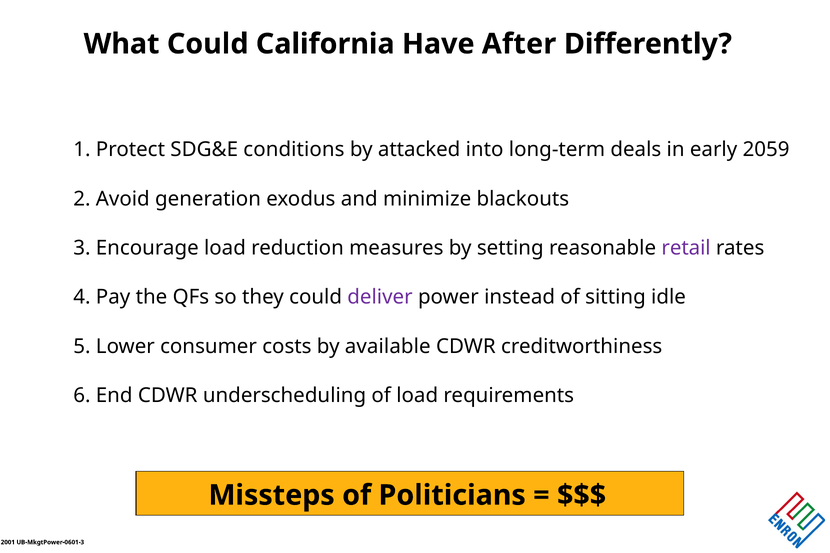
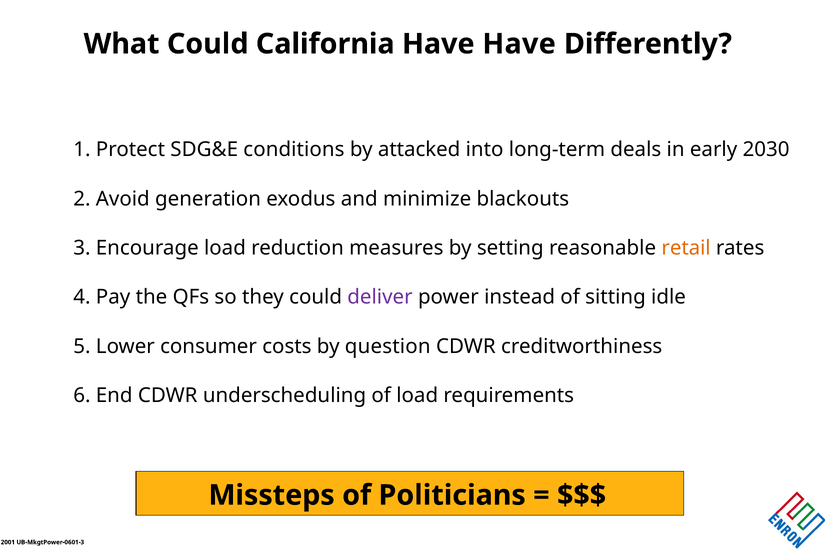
Have After: After -> Have (519, 44)
2059: 2059 -> 2030 (766, 150)
retail colour: purple -> orange (686, 248)
available: available -> question (388, 347)
